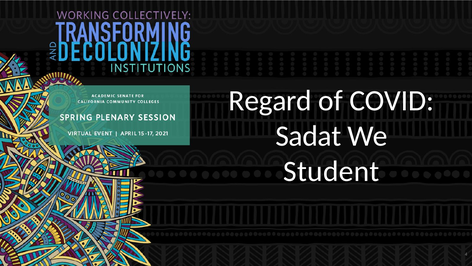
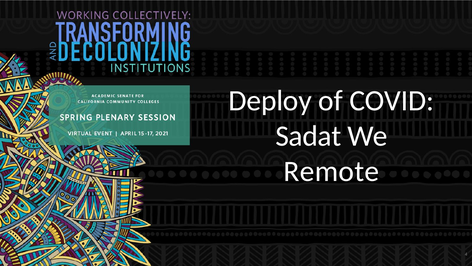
Regard: Regard -> Deploy (270, 100)
Student: Student -> Remote (331, 171)
